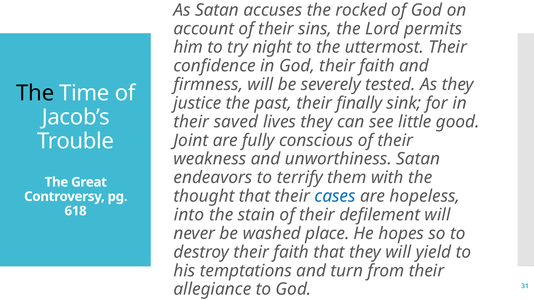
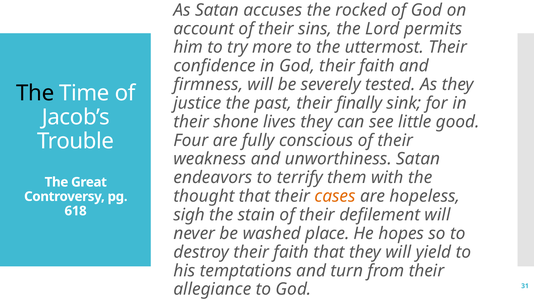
night: night -> more (272, 47)
saved: saved -> shone (236, 122)
Joint: Joint -> Four (191, 141)
cases colour: blue -> orange (335, 196)
into: into -> sigh (189, 215)
